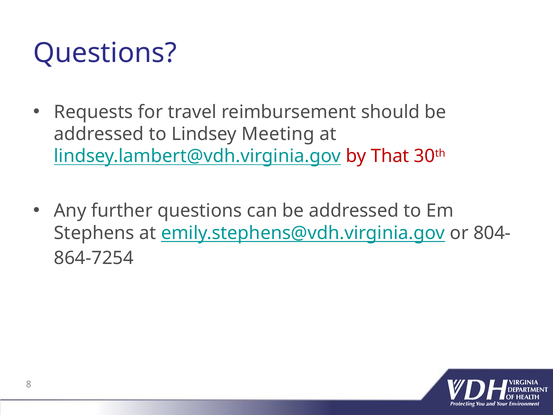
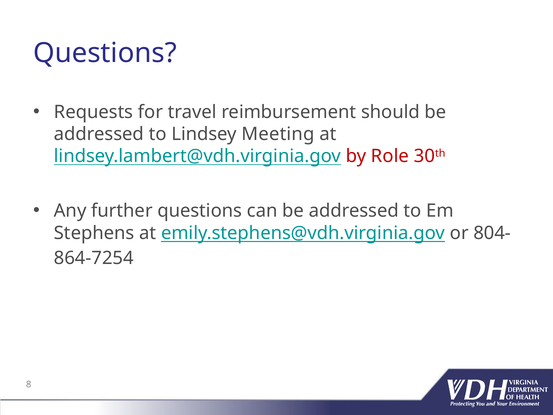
That: That -> Role (390, 156)
